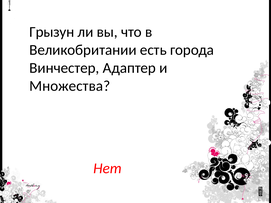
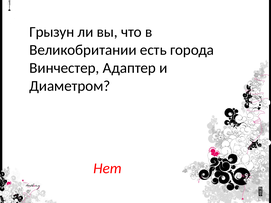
Множества: Множества -> Диаметром (70, 86)
